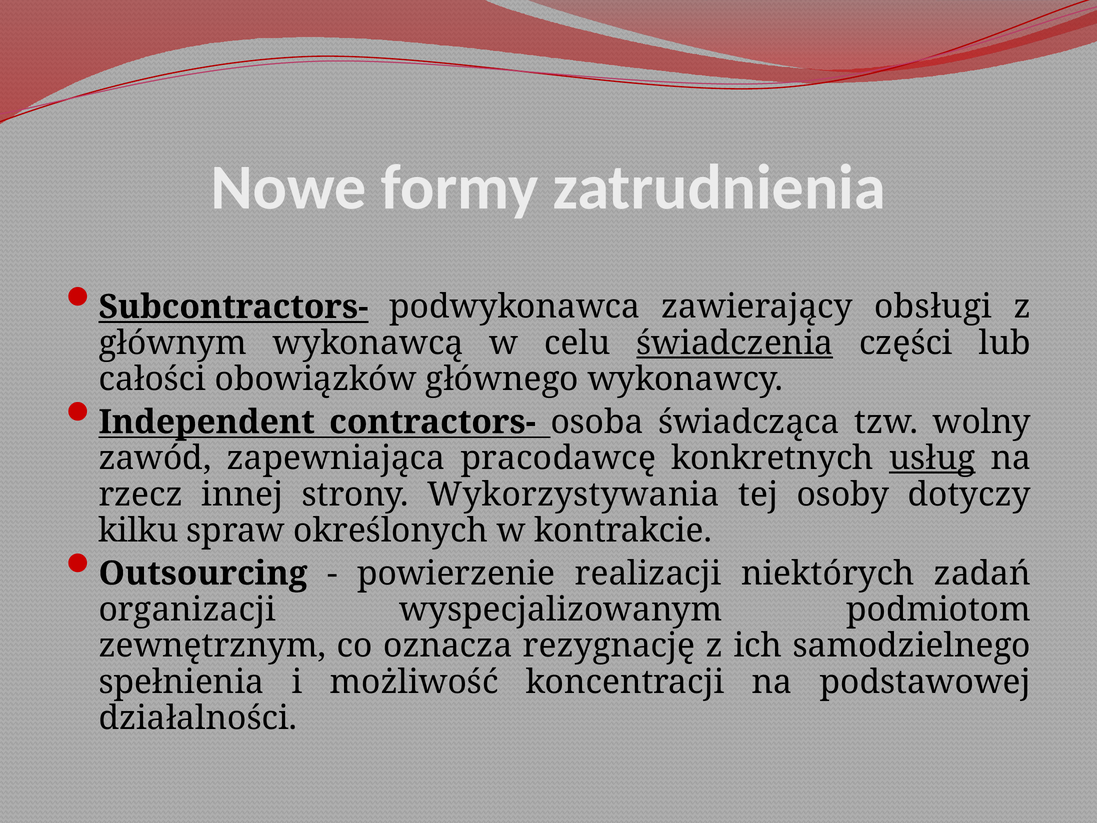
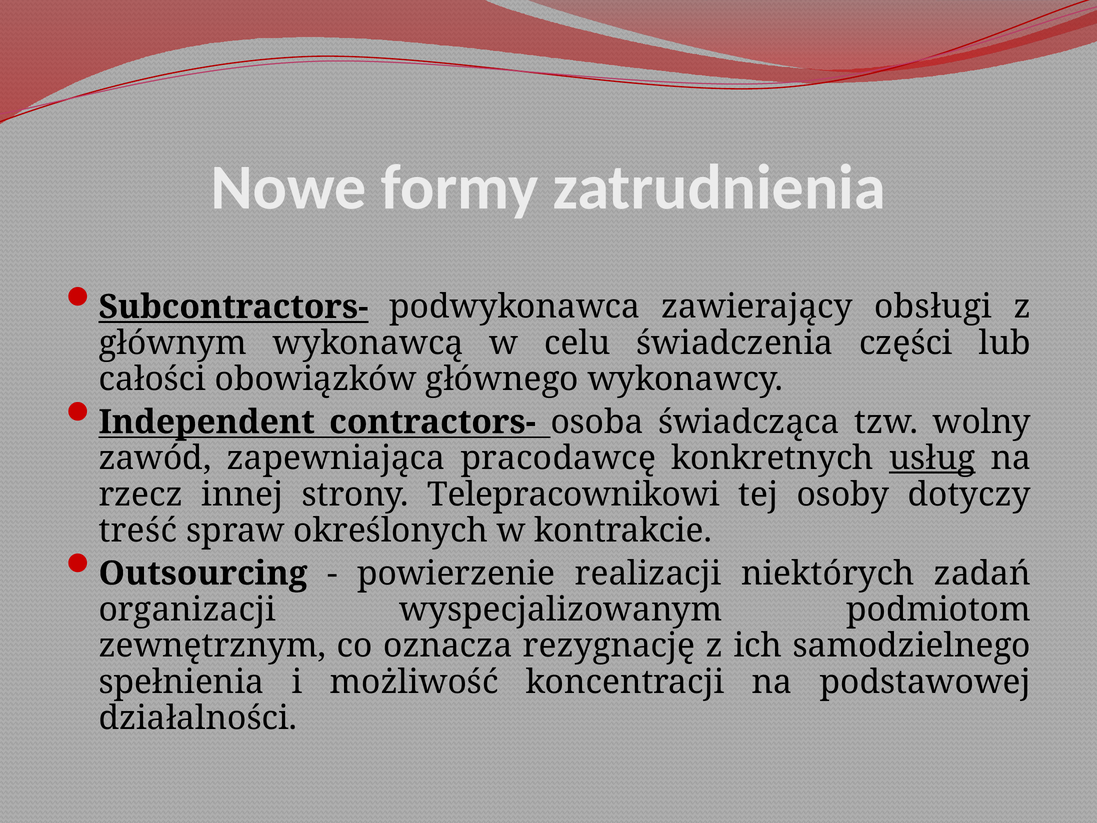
świadczenia underline: present -> none (735, 343)
Wykorzystywania: Wykorzystywania -> Telepracownikowi (574, 494)
kilku: kilku -> treść (138, 531)
